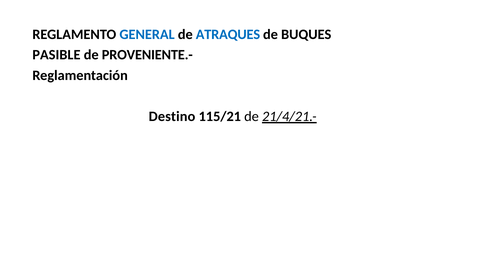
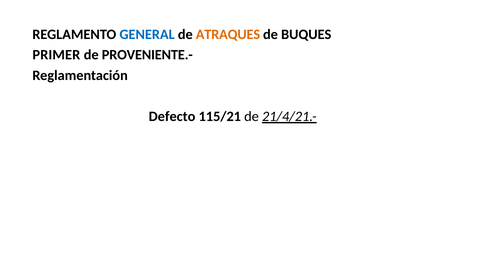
ATRAQUES colour: blue -> orange (228, 34)
PASIBLE: PASIBLE -> PRIMER (56, 55)
Destino: Destino -> Defecto (172, 117)
